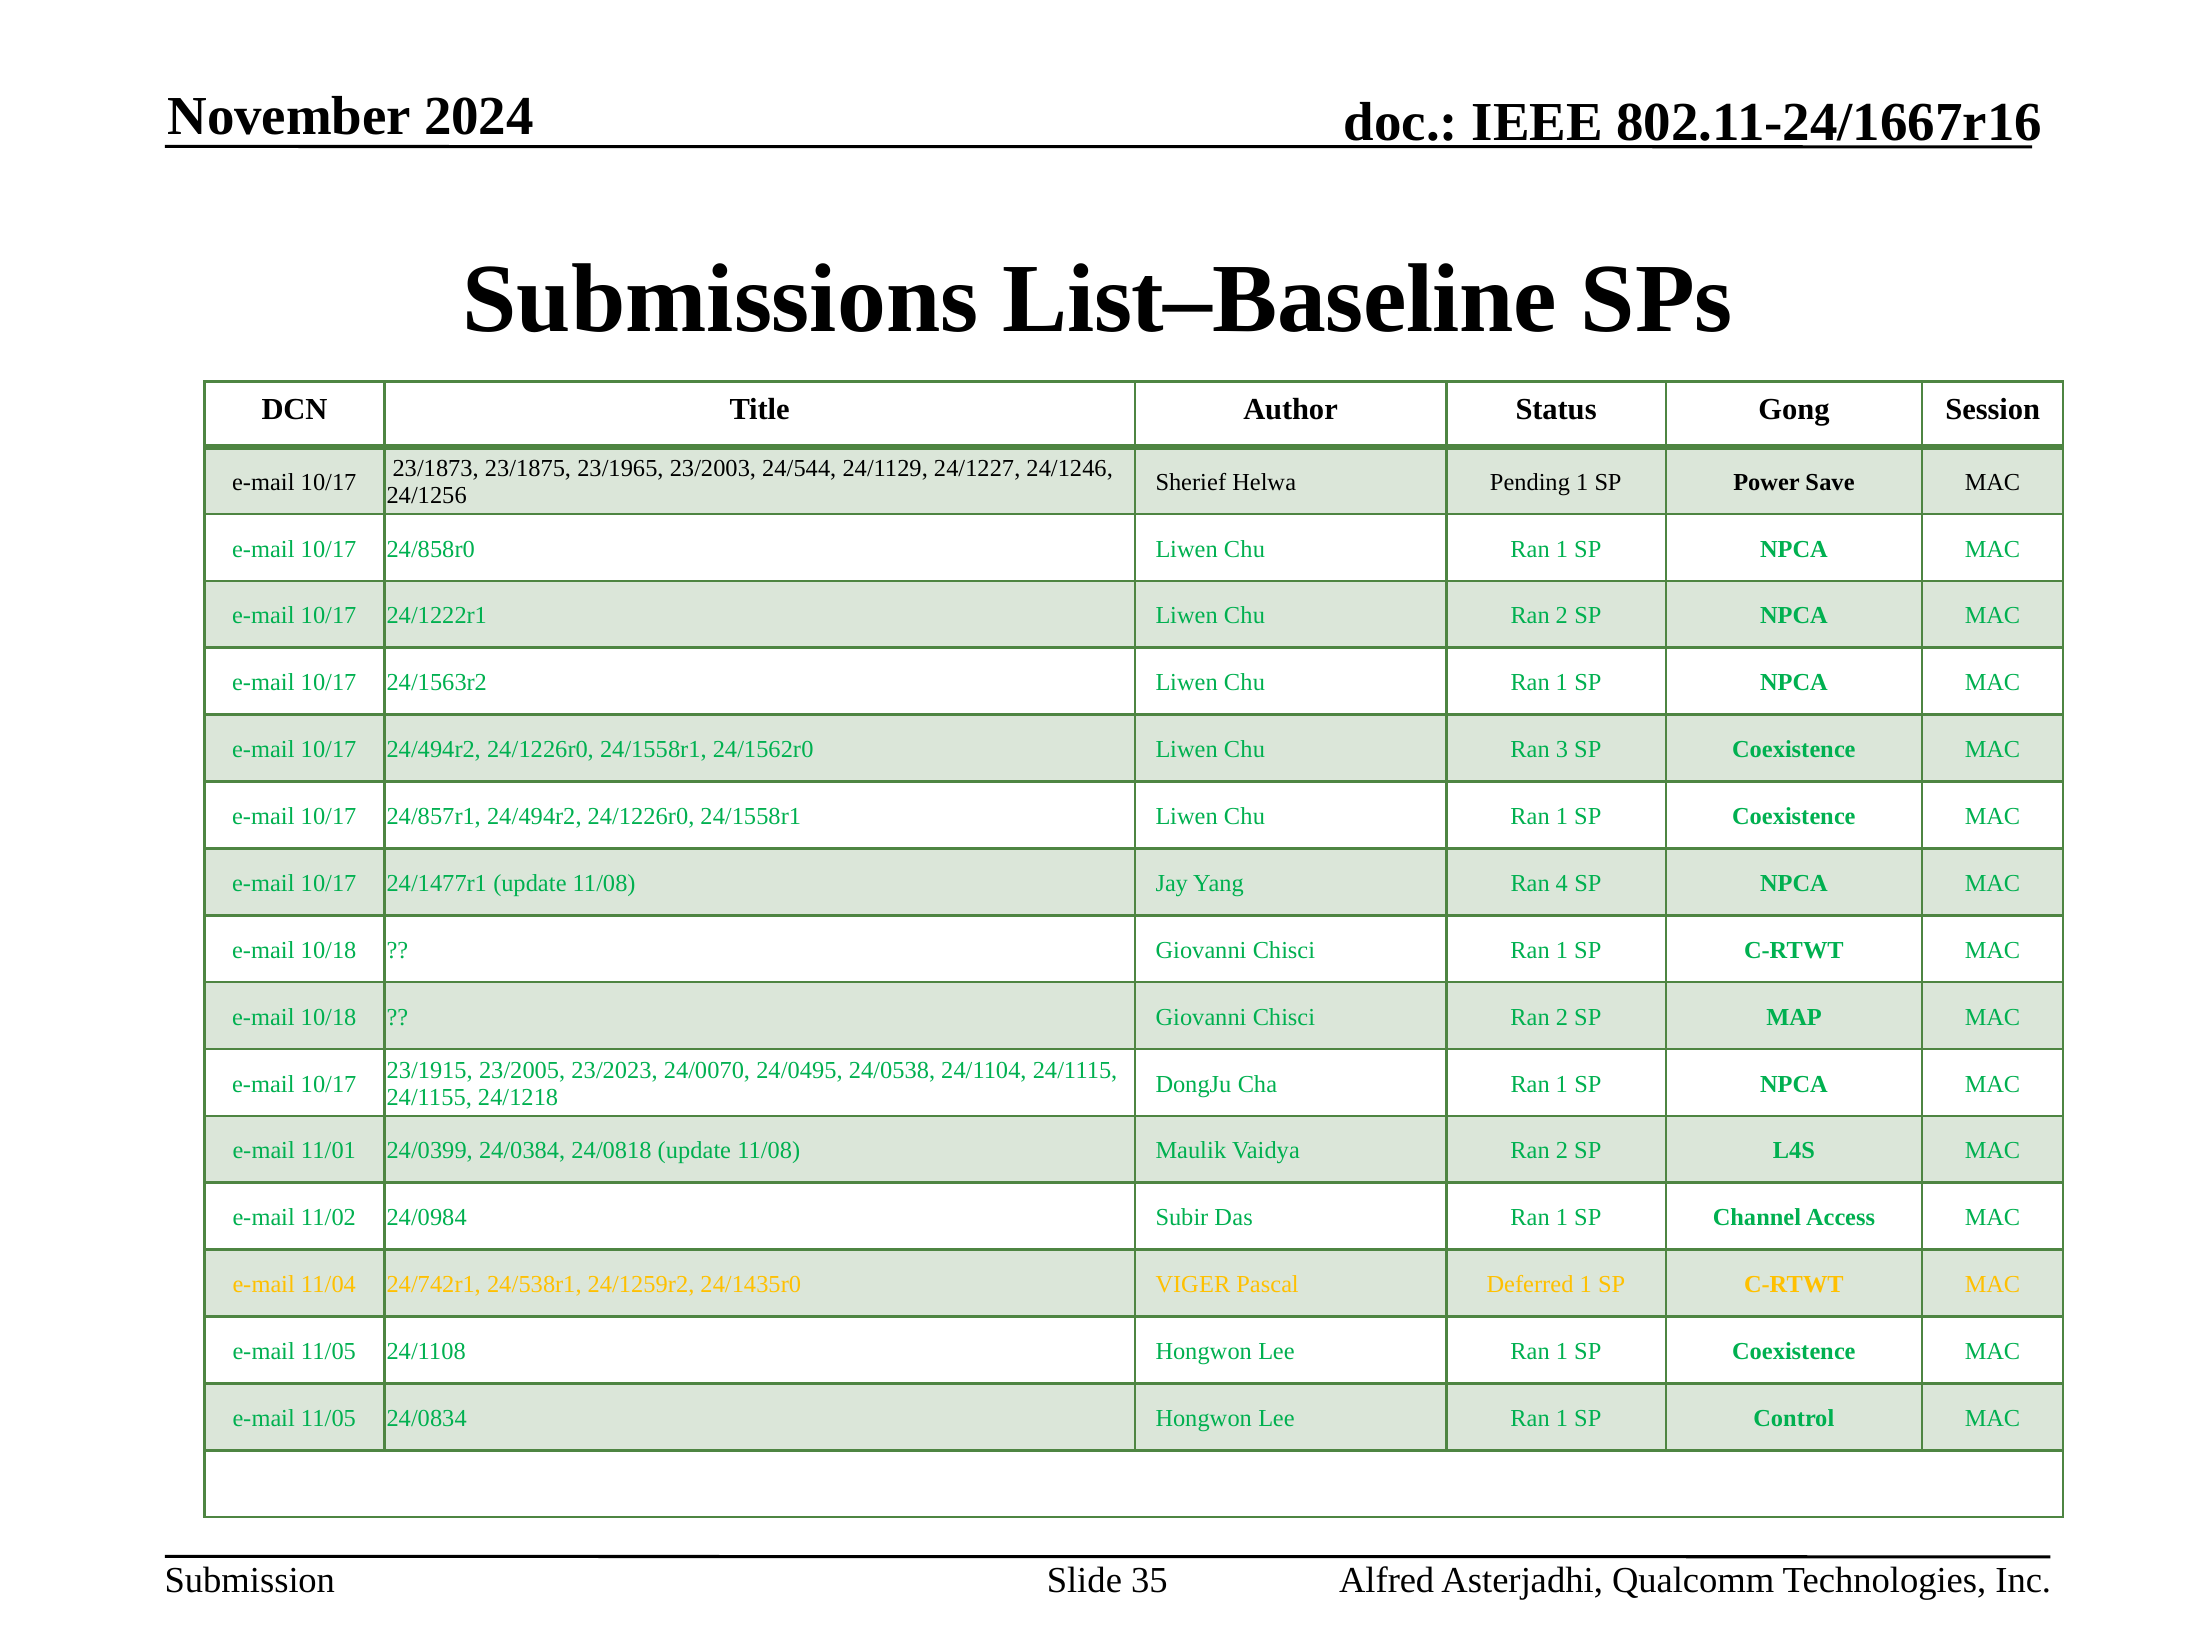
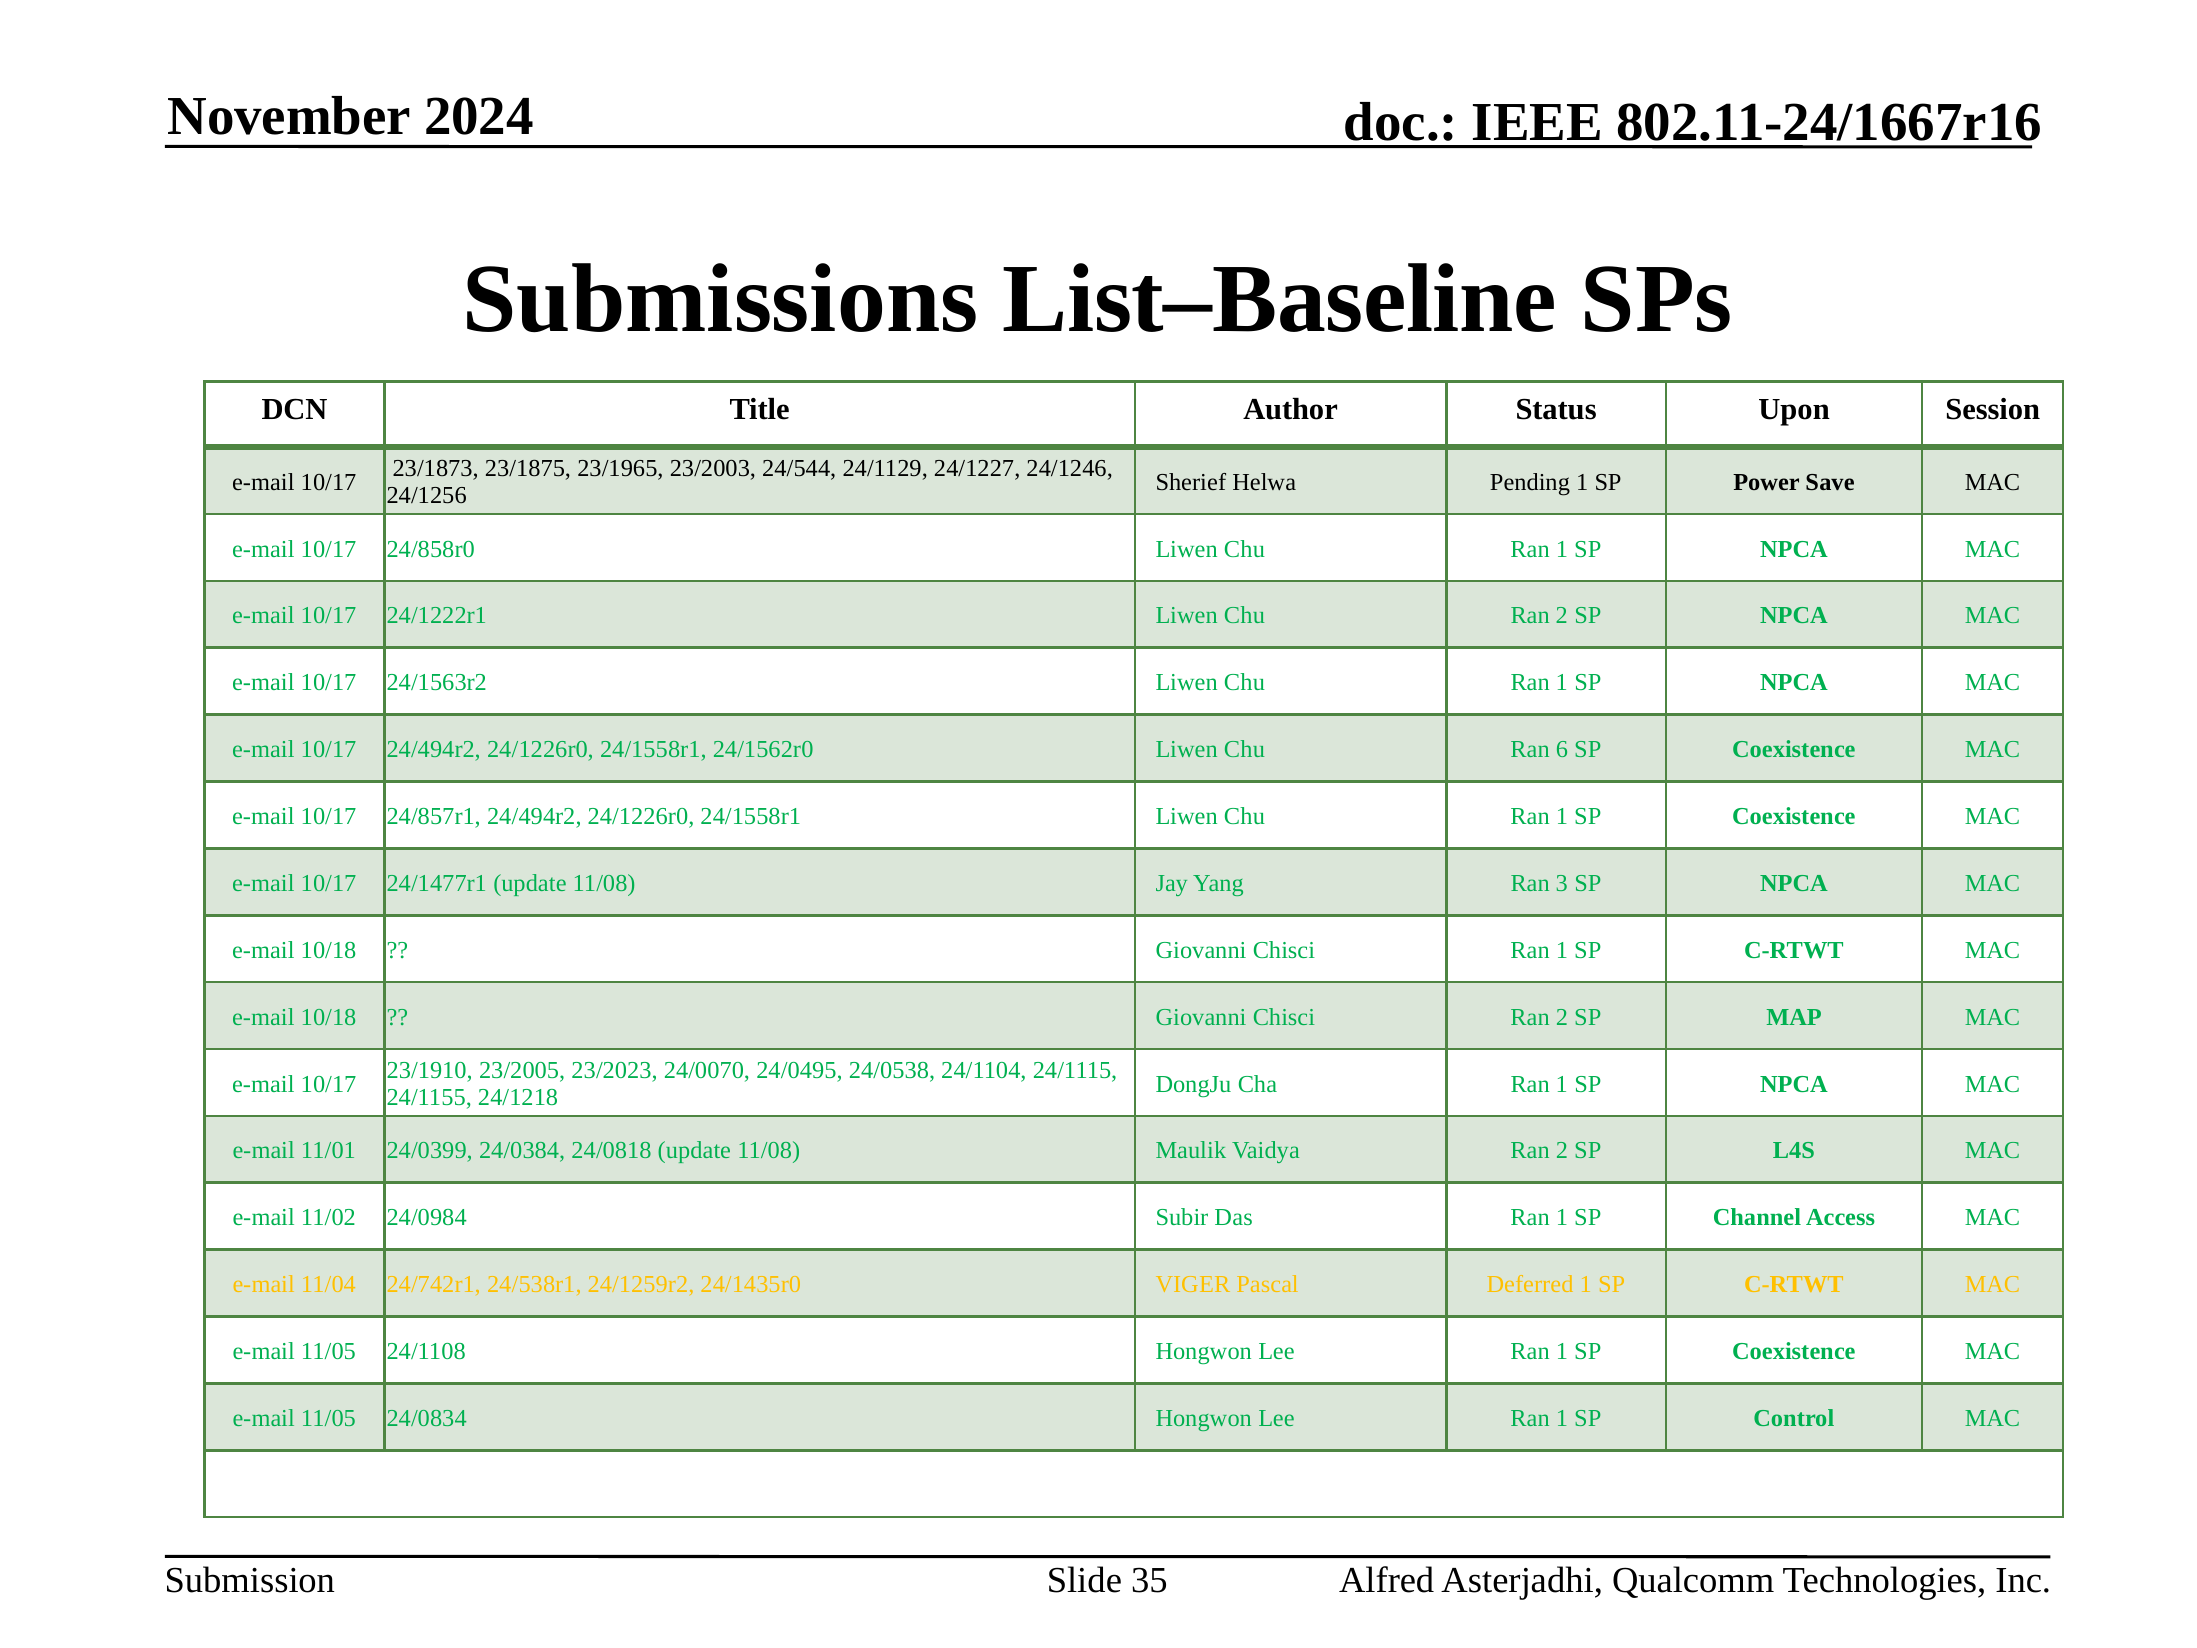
Gong: Gong -> Upon (1794, 409)
3: 3 -> 6 (1562, 749)
4: 4 -> 3 (1562, 883)
23/1915: 23/1915 -> 23/1910 (430, 1070)
